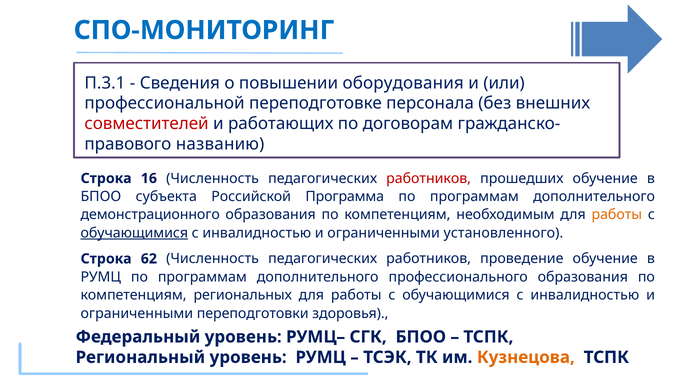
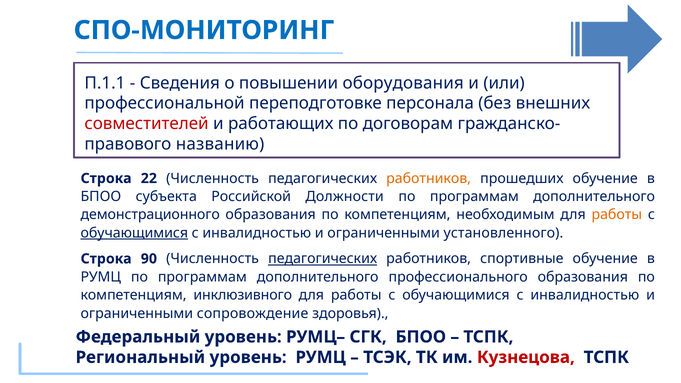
П.3.1: П.3.1 -> П.1.1 (105, 83)
16: 16 -> 22 (149, 178)
работников colour: red -> orange (429, 178)
Программа: Программа -> Должности (345, 197)
62: 62 -> 90 (149, 259)
педагогических underline: none -> present (323, 259)
проведение: проведение -> спортивные (522, 259)
региональных: региональных -> инклюзивного (243, 295)
переподготовки: переподготовки -> сопровождение (253, 313)
Кузнецова colour: orange -> red (526, 357)
